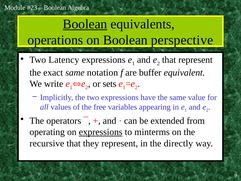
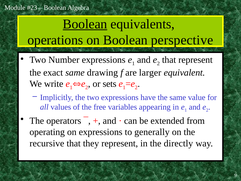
Latency: Latency -> Number (64, 60)
notation: notation -> drawing (102, 72)
buffer: buffer -> larger (150, 72)
expressions underline: present -> none (101, 132)
minterms: minterms -> generally (152, 132)
